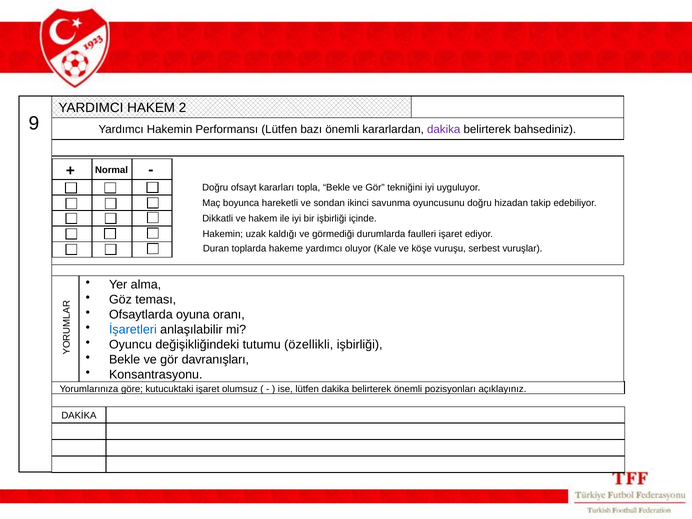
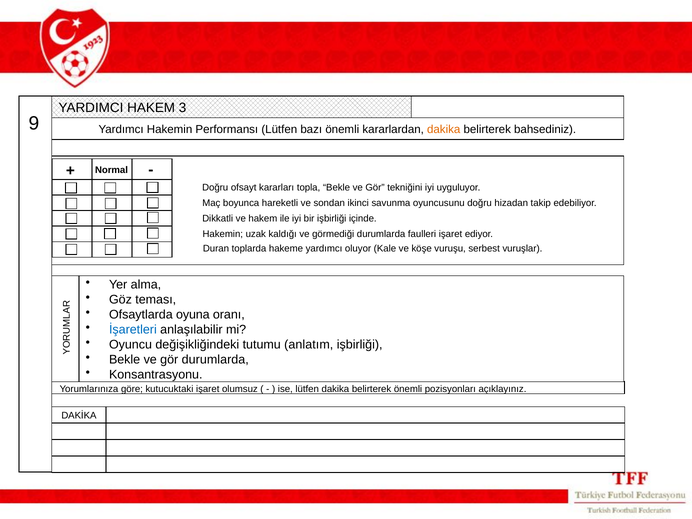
2: 2 -> 3 (183, 108)
dakika colour: purple -> orange (444, 130)
özellikli: özellikli -> anlatım (309, 345)
gör davranışları: davranışları -> durumlarda (215, 360)
